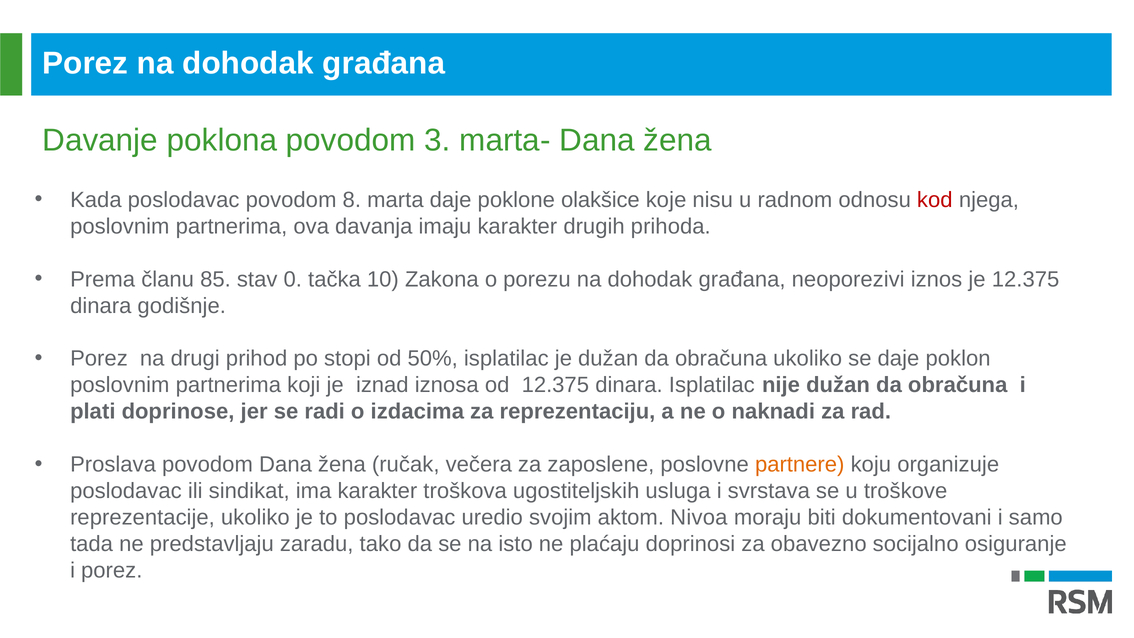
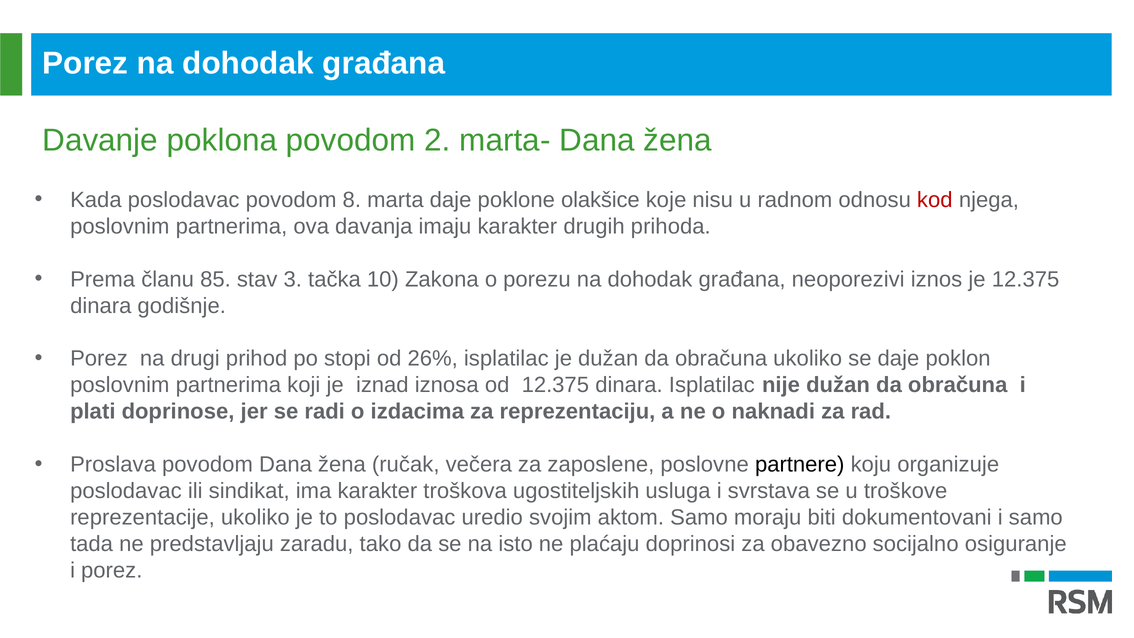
3: 3 -> 2 (437, 140)
0: 0 -> 3 (293, 279)
50%: 50% -> 26% (433, 359)
partnere colour: orange -> black (800, 465)
aktom Nivoa: Nivoa -> Samo (699, 517)
